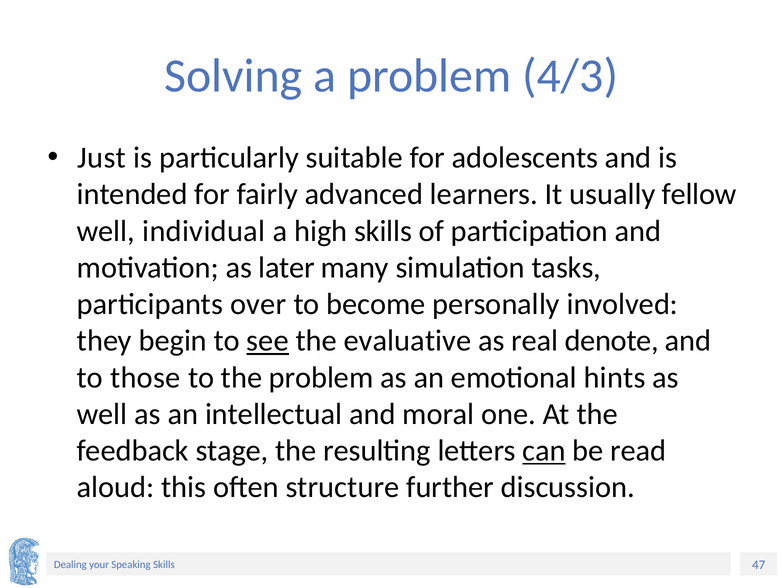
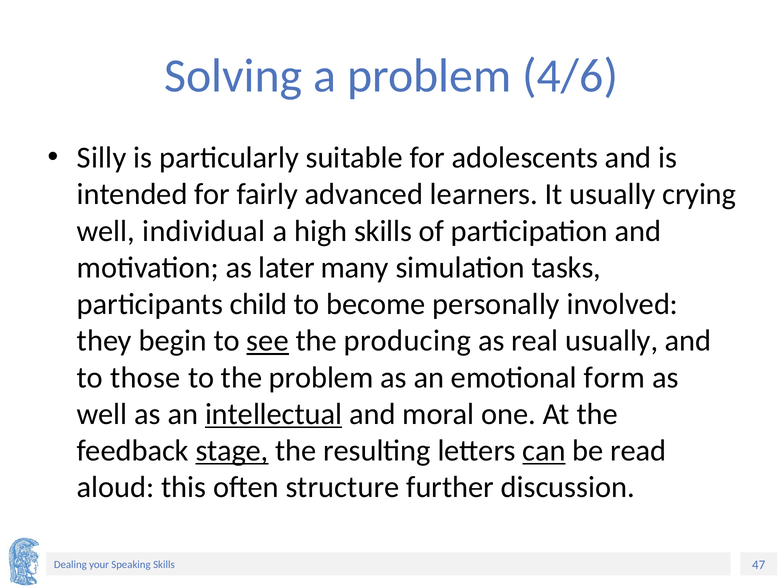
4/3: 4/3 -> 4/6 (570, 76)
Just: Just -> Silly (102, 158)
fellow: fellow -> crying (699, 194)
over: over -> child (259, 304)
evaluative: evaluative -> producing (407, 340)
real denote: denote -> usually (612, 340)
hints: hints -> form (615, 377)
intellectual underline: none -> present (274, 414)
stage underline: none -> present (232, 450)
